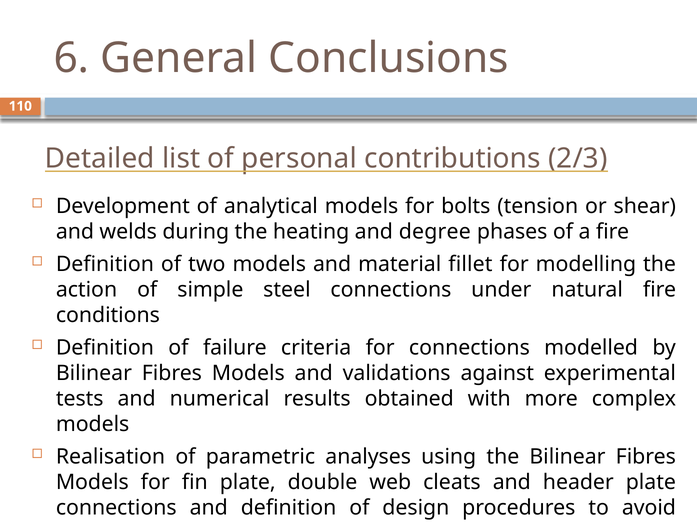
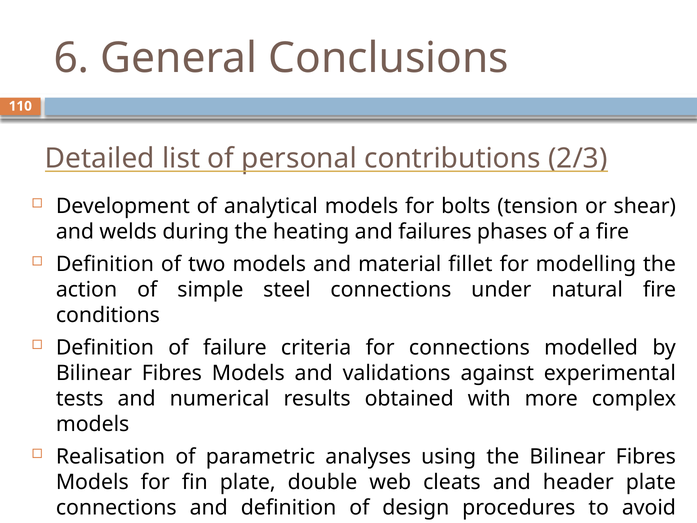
and degree: degree -> failures (435, 232)
